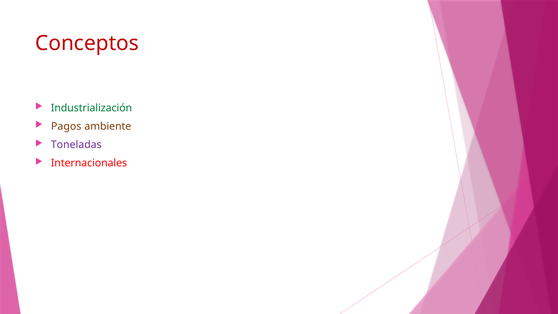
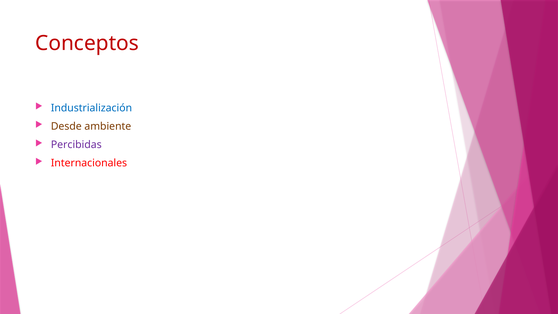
Industrialización colour: green -> blue (91, 108)
Pagos: Pagos -> Desde (66, 126)
Toneladas: Toneladas -> Percibidas (76, 145)
